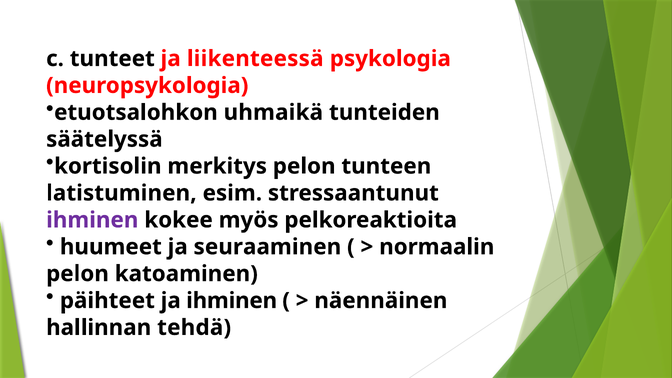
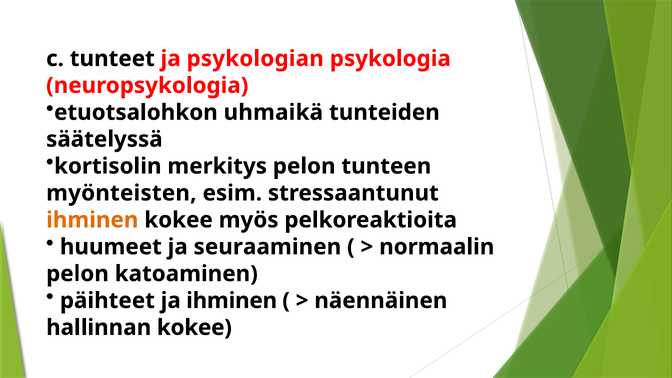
liikenteessä: liikenteessä -> psykologian (255, 59)
latistuminen: latistuminen -> myönteisten (121, 193)
ihminen colour: purple -> orange (92, 220)
hallinnan tehdä: tehdä -> kokee (194, 328)
